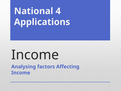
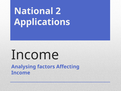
4: 4 -> 2 (58, 11)
